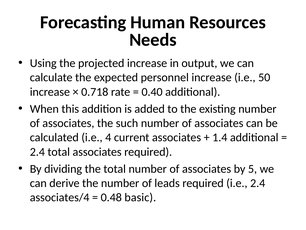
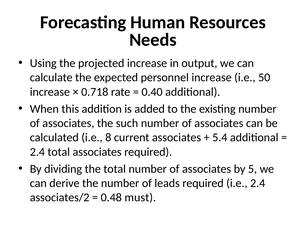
4: 4 -> 8 (108, 137)
1.4: 1.4 -> 5.4 (220, 137)
associates/4: associates/4 -> associates/2 (60, 197)
basic: basic -> must (140, 197)
